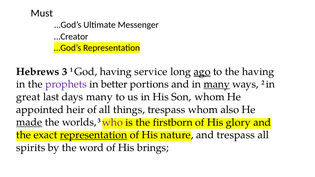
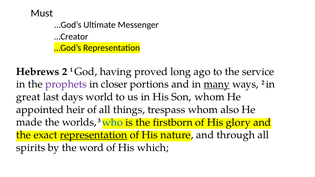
Hebrews 3: 3 -> 2 (65, 72)
service: service -> proved (151, 72)
ago underline: present -> none (202, 72)
the having: having -> service (258, 72)
better: better -> closer (114, 84)
days many: many -> world (100, 97)
made underline: present -> none (29, 122)
who colour: purple -> blue (112, 122)
and trespass: trespass -> through (236, 135)
brings: brings -> which (153, 148)
